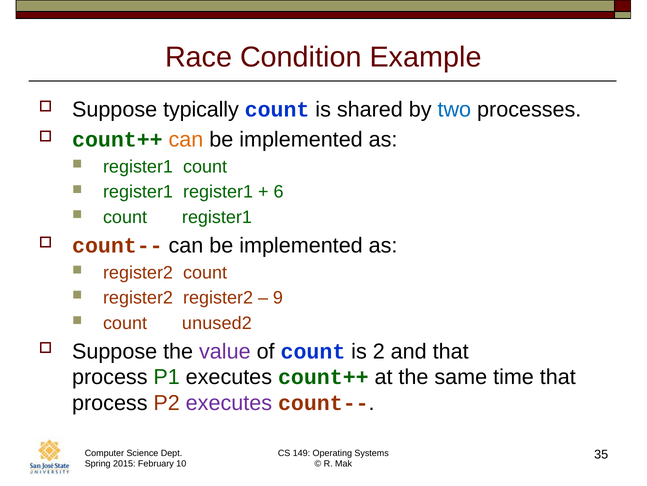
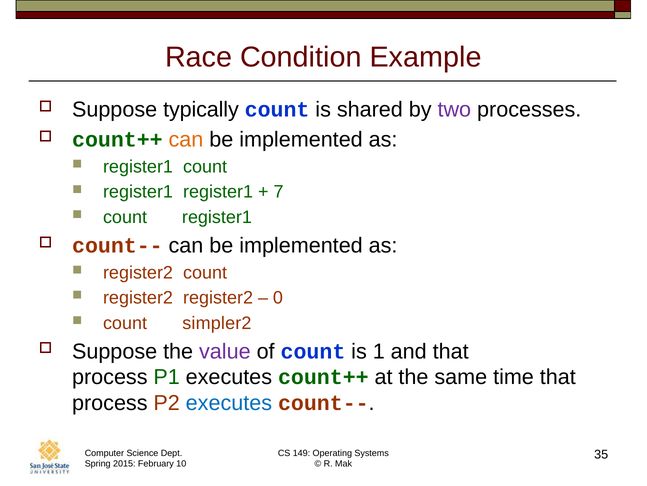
two colour: blue -> purple (454, 109)
6: 6 -> 7 (279, 192)
9: 9 -> 0 (278, 297)
unused2: unused2 -> simpler2 (217, 323)
2: 2 -> 1 (379, 351)
executes colour: purple -> blue (229, 403)
